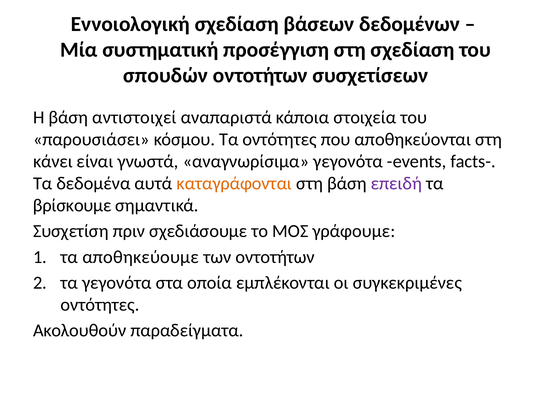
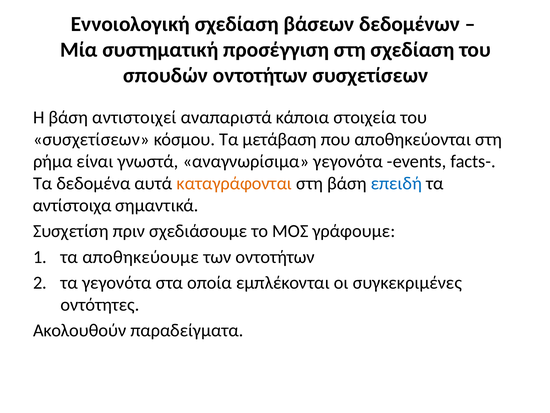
παρουσιάσει: παρουσιάσει -> συσχετίσεων (91, 139)
Τα οντότητες: οντότητες -> μετάβαση (280, 139)
κάνει: κάνει -> ρήμα (53, 161)
επειδή colour: purple -> blue (396, 183)
βρίσκουμε: βρίσκουμε -> αντίστοιχα (72, 205)
